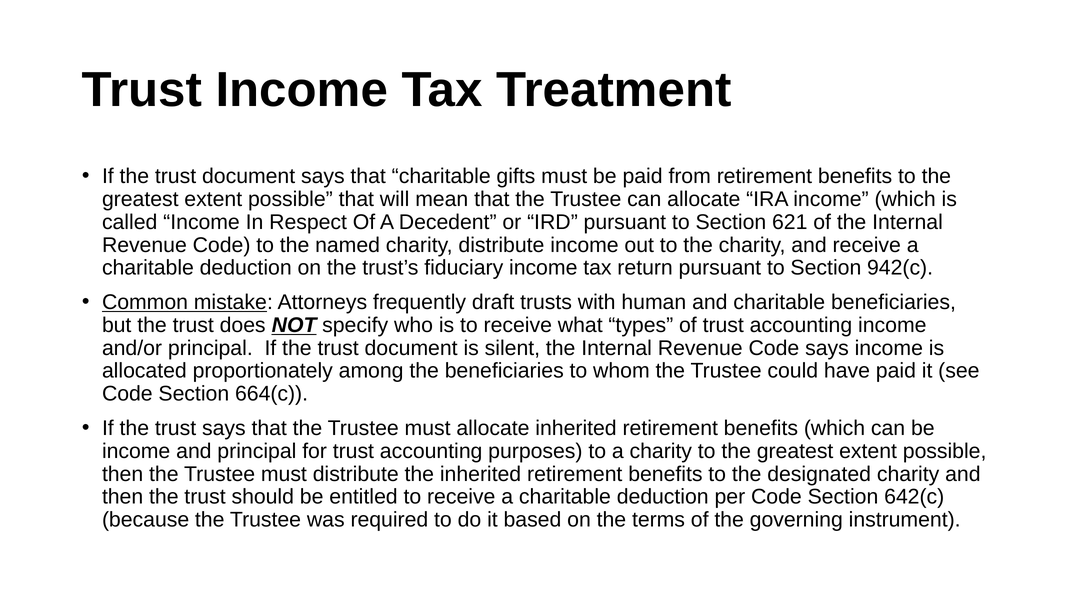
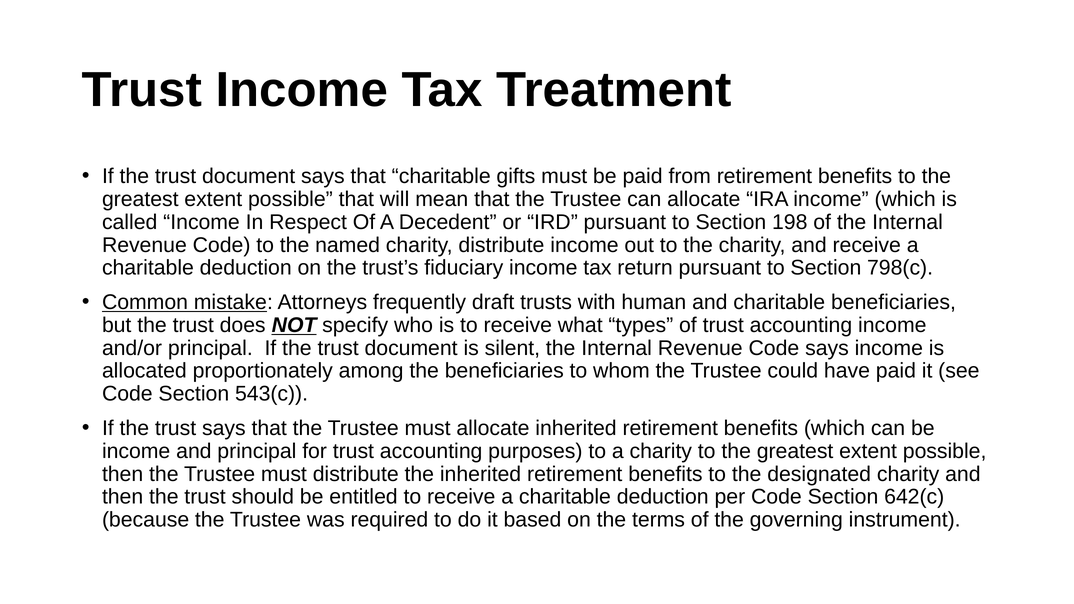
621: 621 -> 198 (790, 222)
942(c: 942(c -> 798(c (900, 268)
664(c: 664(c -> 543(c (272, 394)
